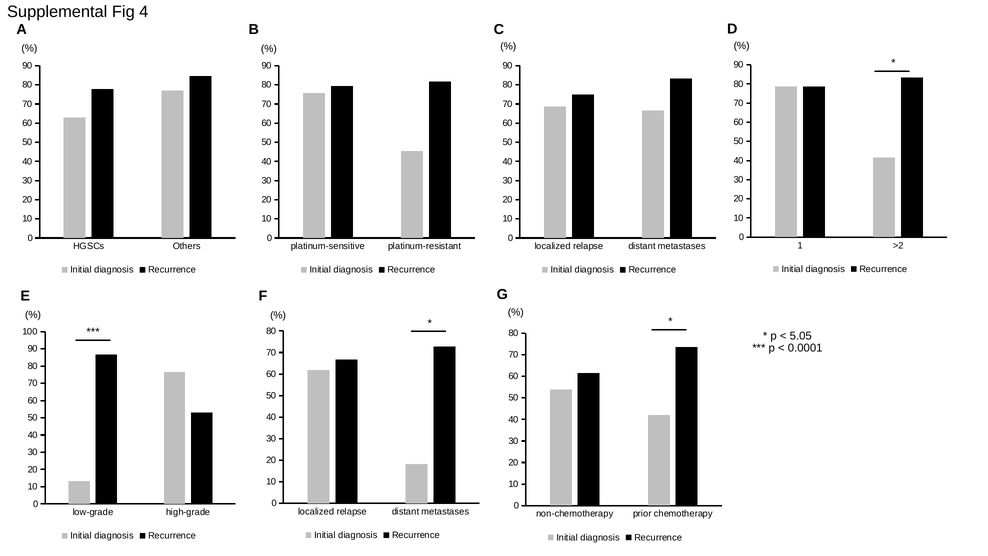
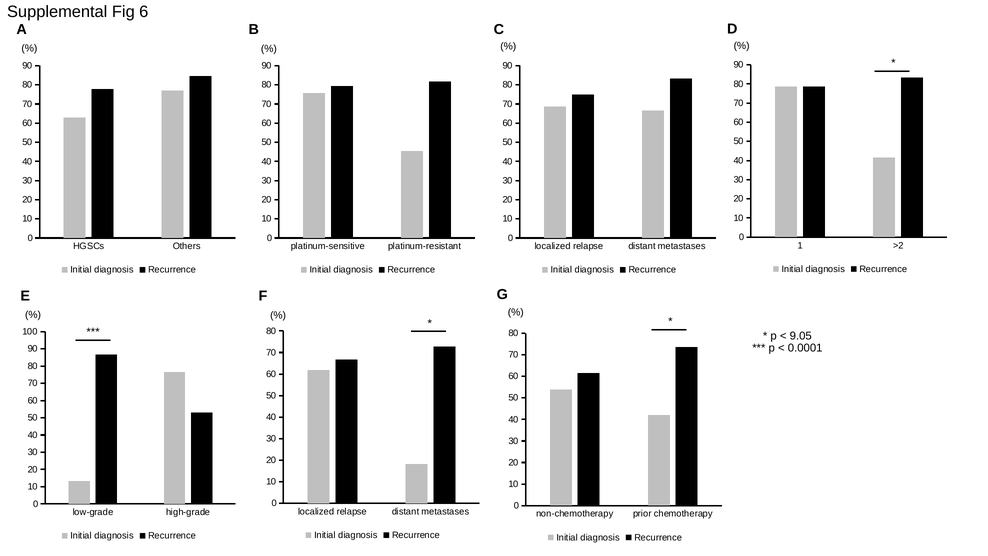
4: 4 -> 6 (144, 12)
5.05: 5.05 -> 9.05 (801, 336)
